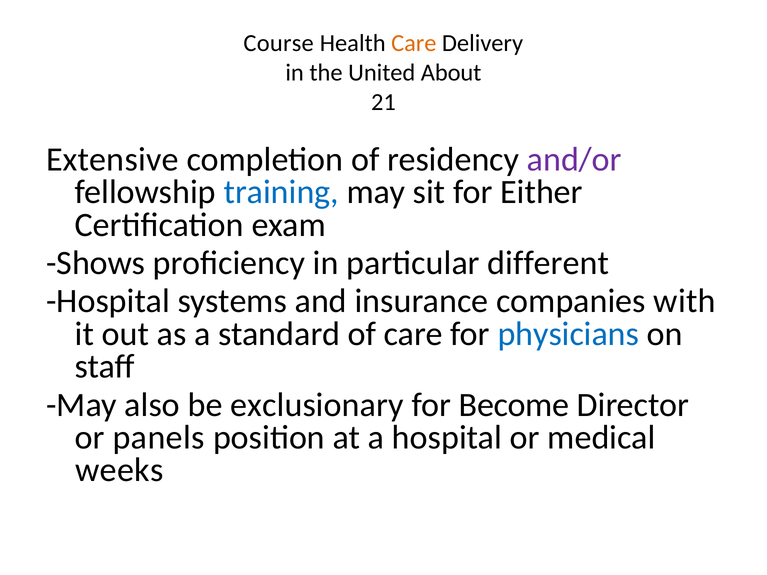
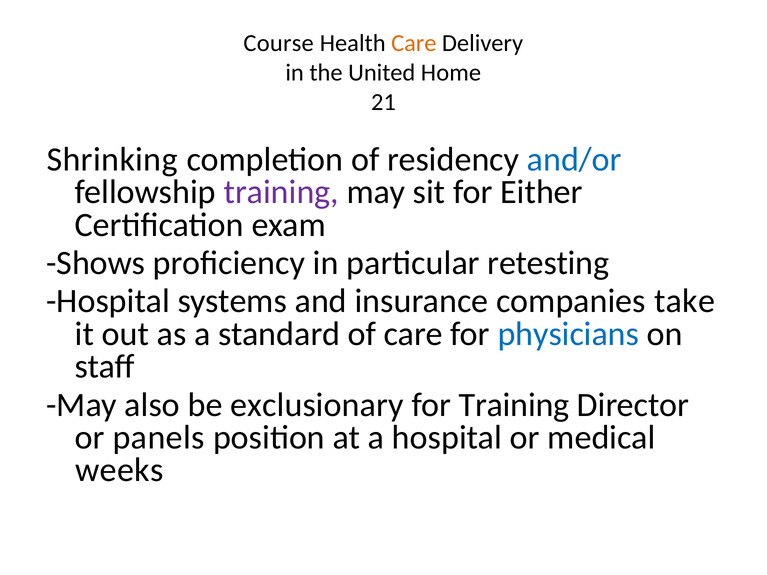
About: About -> Home (451, 73)
Extensive: Extensive -> Shrinking (112, 160)
and/or colour: purple -> blue (574, 160)
training colour: blue -> purple (281, 192)
different: different -> retesting (548, 263)
with: with -> take (685, 301)
for Become: Become -> Training (514, 405)
